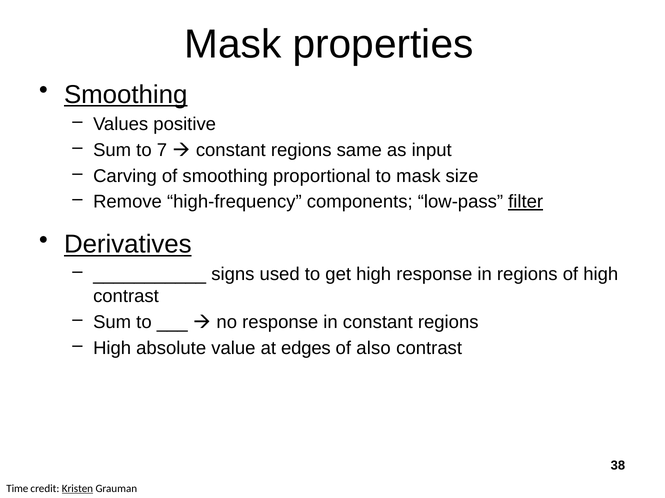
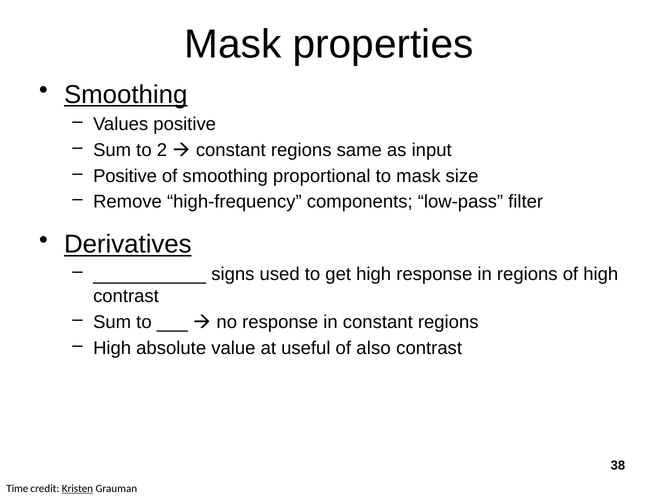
7: 7 -> 2 (162, 150)
Carving: Carving -> Positive (125, 176)
filter underline: present -> none (526, 202)
edges: edges -> useful (306, 348)
